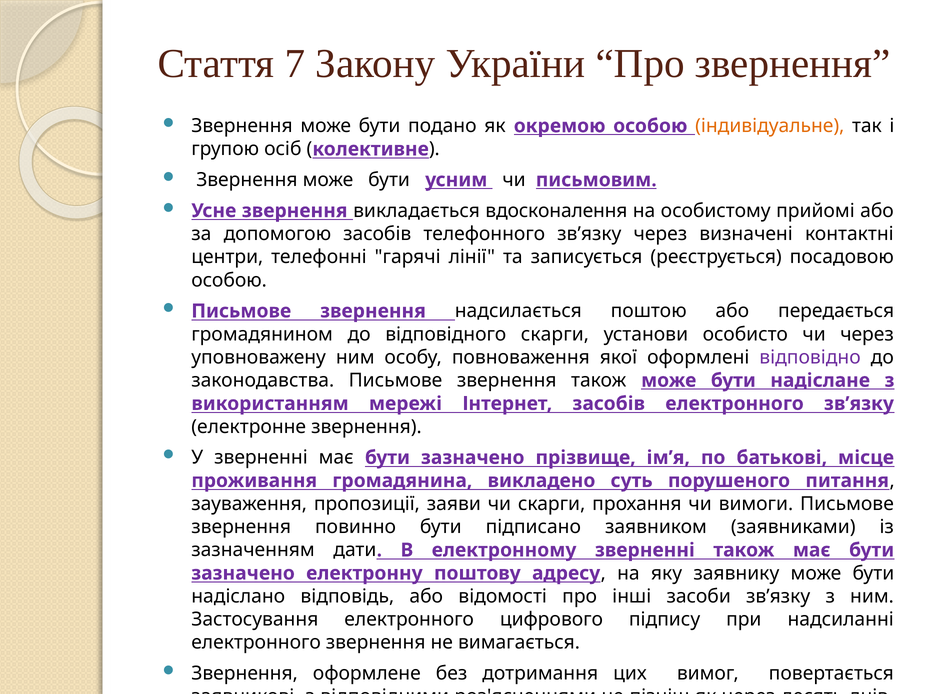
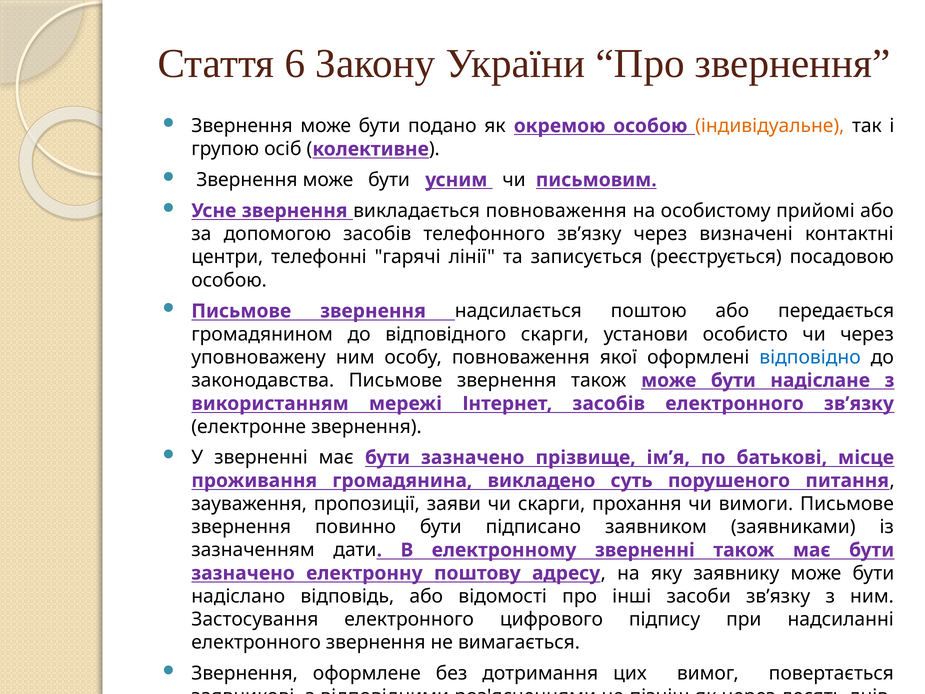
Стаття 7: 7 -> 6 (295, 64)
викладається вдосконалення: вдосконалення -> повноваження (556, 211)
відповідно colour: purple -> blue (810, 357)
